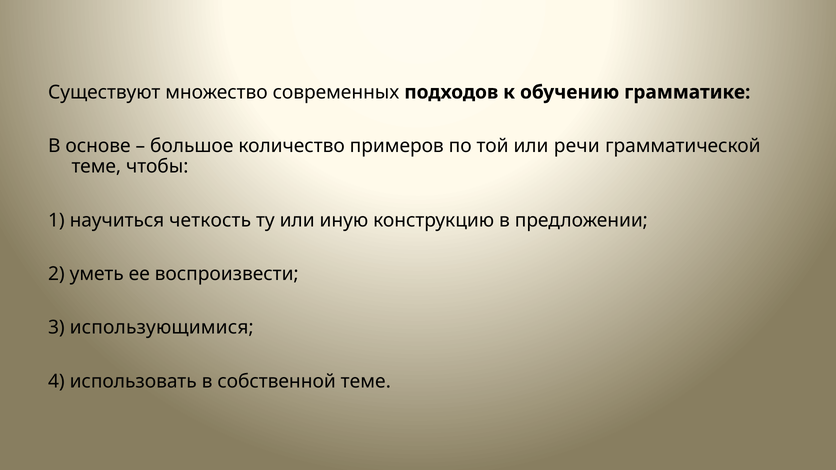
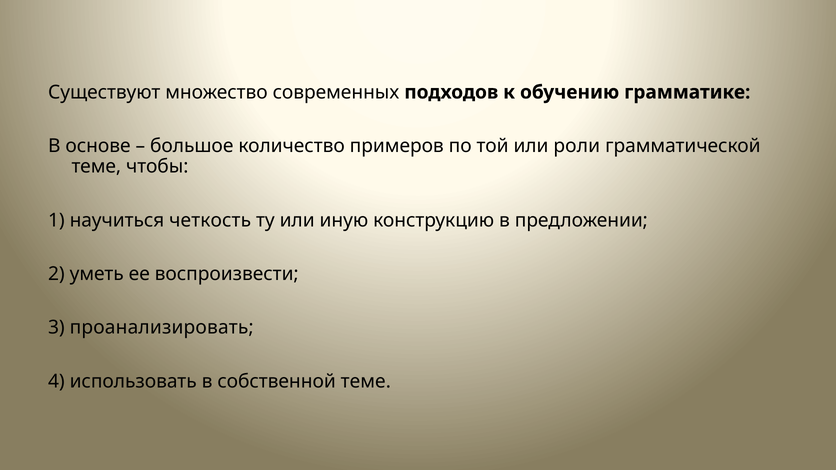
речи: речи -> роли (577, 146)
использующимися: использующимися -> проанализировать (162, 328)
